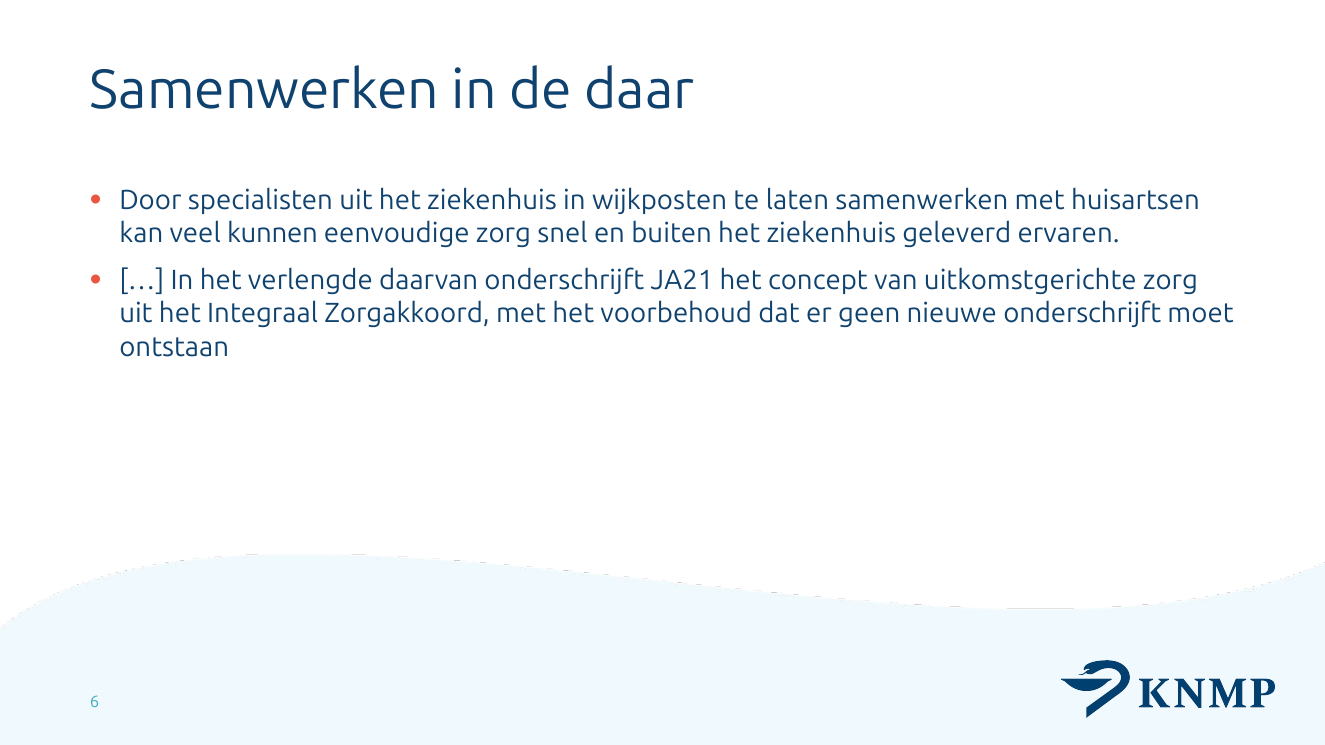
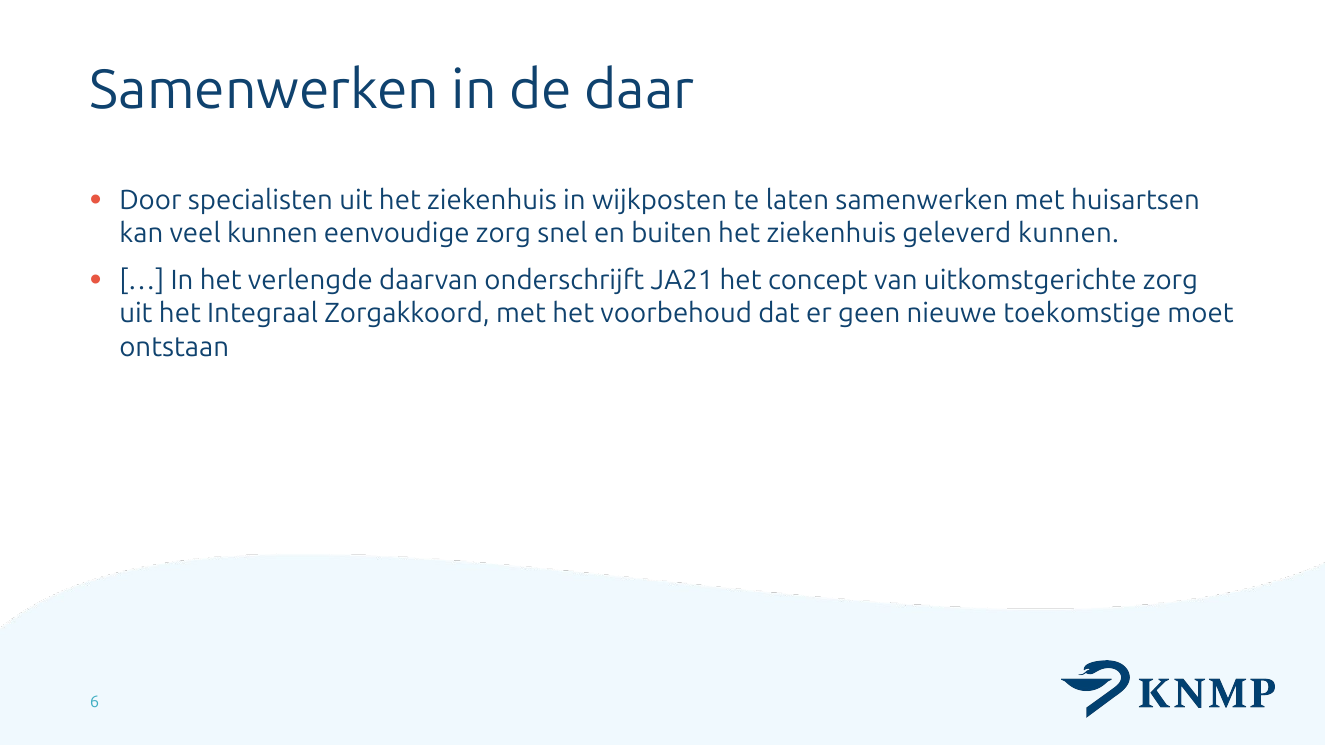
geleverd ervaren: ervaren -> kunnen (1069, 234)
nieuwe onderschrijft: onderschrijft -> toekomstige (1082, 314)
